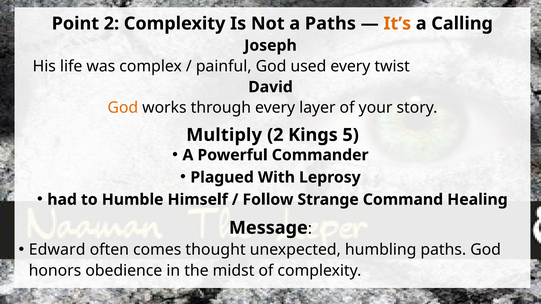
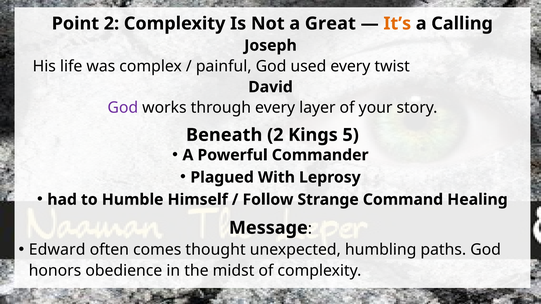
a Paths: Paths -> Great (330, 24)
God colour: orange -> purple (123, 108)
Multiply: Multiply -> Beneath (224, 135)
